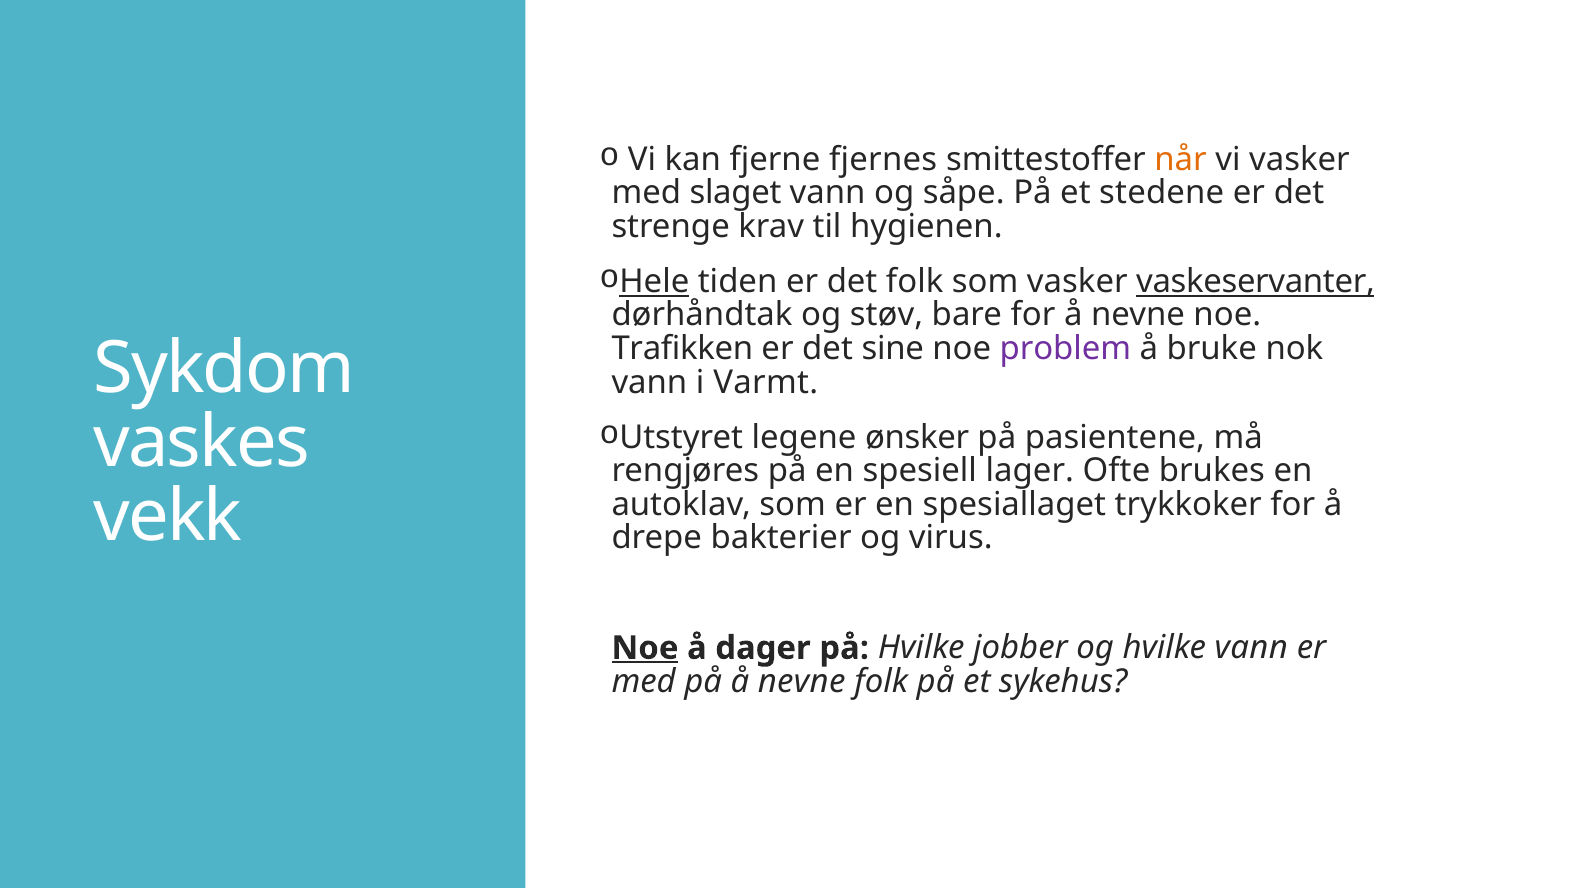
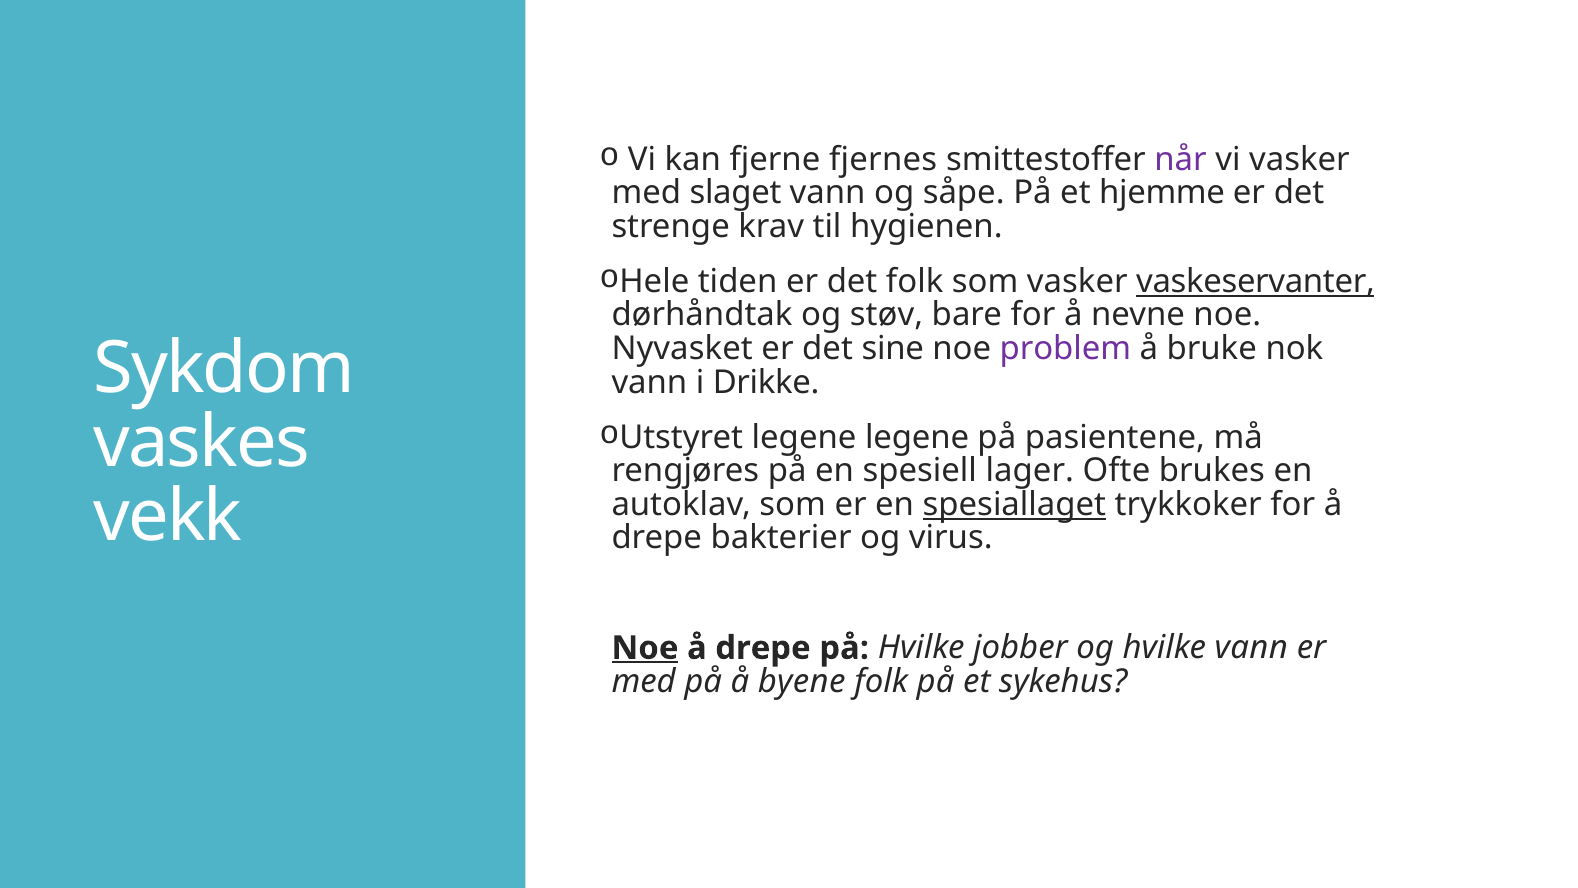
når colour: orange -> purple (1180, 159)
stedene: stedene -> hjemme (1162, 193)
Hele underline: present -> none (654, 281)
Trafikken: Trafikken -> Nyvasket (682, 348)
Varmt: Varmt -> Drikke (766, 382)
legene ønsker: ønsker -> legene (917, 437)
spesiallaget underline: none -> present (1014, 504)
dager: dager -> drepe (763, 648)
på å nevne: nevne -> byene (802, 681)
